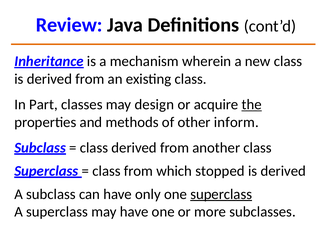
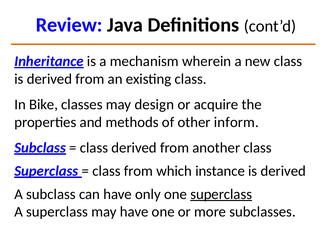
Part: Part -> Bike (44, 104)
the underline: present -> none (252, 104)
stopped: stopped -> instance (220, 171)
